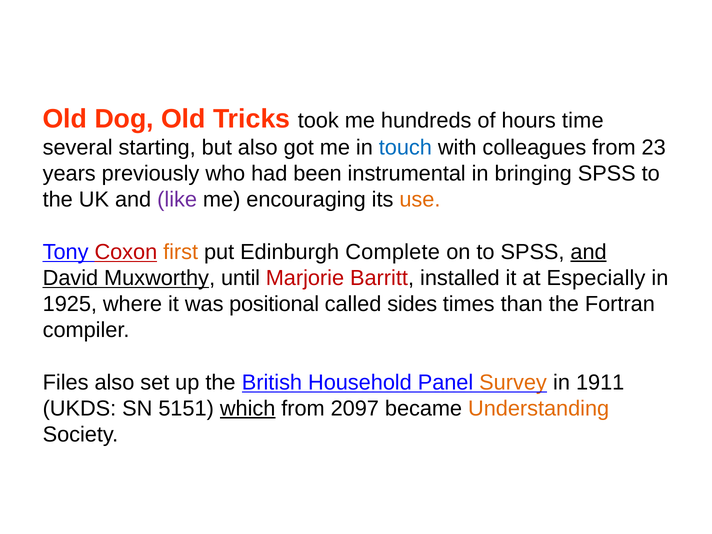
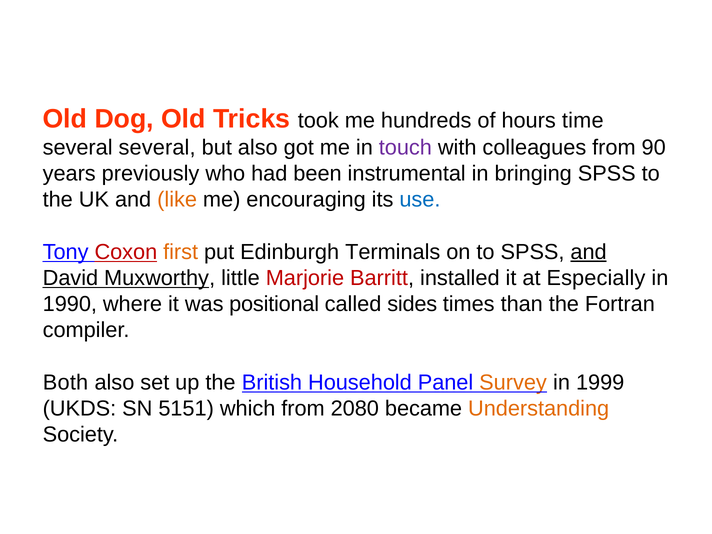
several starting: starting -> several (157, 148)
touch colour: blue -> purple (405, 148)
23: 23 -> 90 (654, 148)
like colour: purple -> orange (177, 200)
use colour: orange -> blue (420, 200)
Complete: Complete -> Terminals (393, 252)
until: until -> little (240, 278)
1925: 1925 -> 1990 (70, 304)
Files: Files -> Both (66, 382)
1911: 1911 -> 1999 (600, 382)
which underline: present -> none (248, 409)
2097: 2097 -> 2080 (355, 409)
